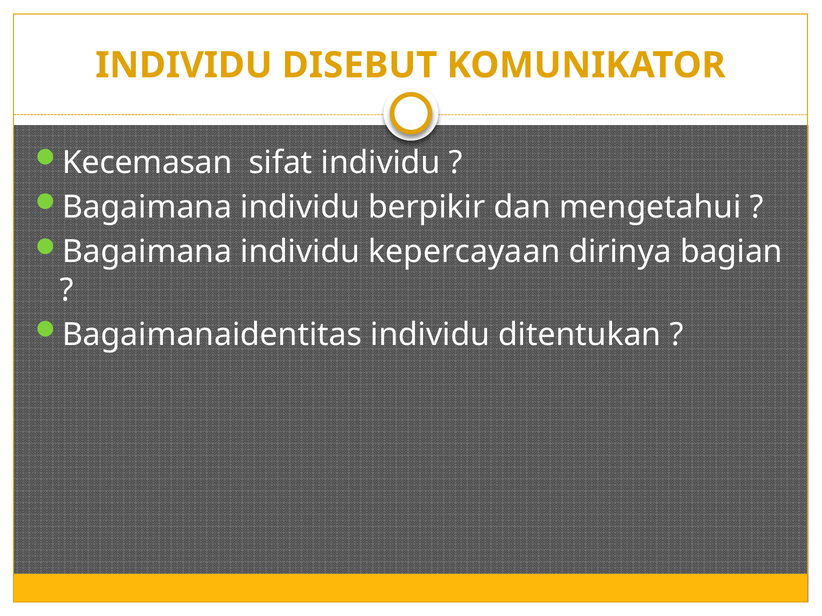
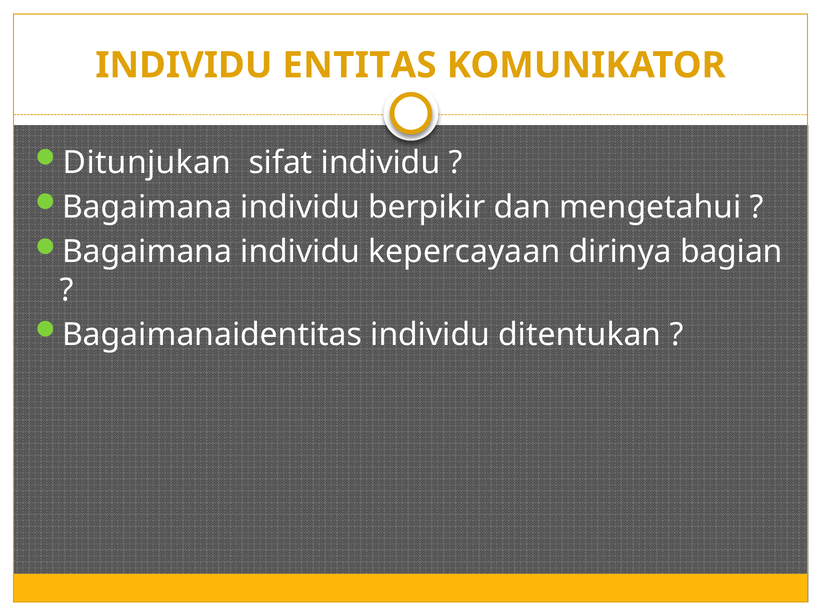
DISEBUT: DISEBUT -> ENTITAS (359, 65)
Kecemasan: Kecemasan -> Ditunjukan (147, 163)
